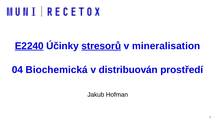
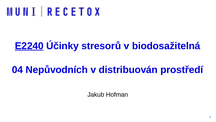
stresorů underline: present -> none (101, 46)
mineralisation: mineralisation -> biodosažitelná (166, 46)
Biochemická: Biochemická -> Nepůvodních (57, 69)
